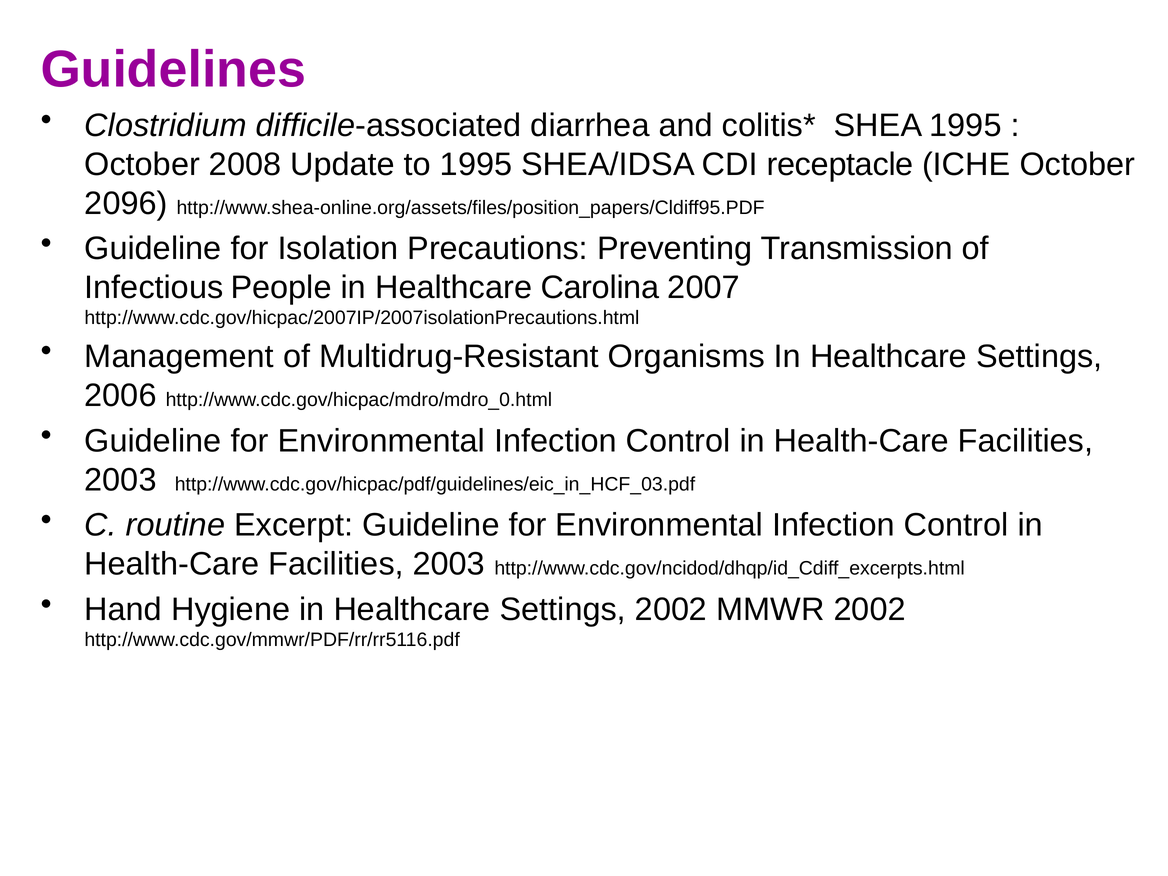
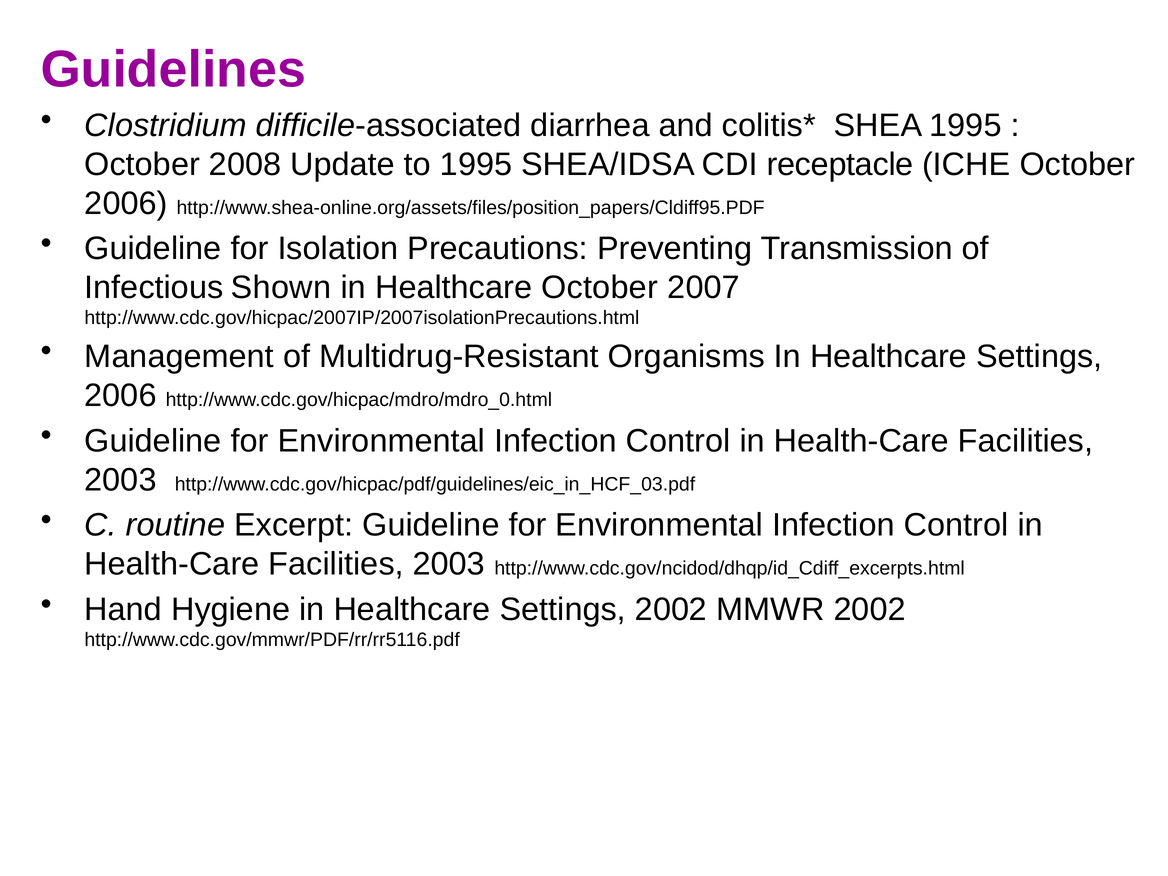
2096: 2096 -> 2006 (126, 203)
People: People -> Shown (281, 288)
Healthcare Carolina: Carolina -> October (600, 288)
